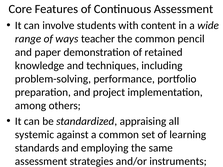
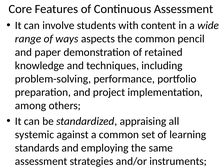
teacher: teacher -> aspects (98, 39)
